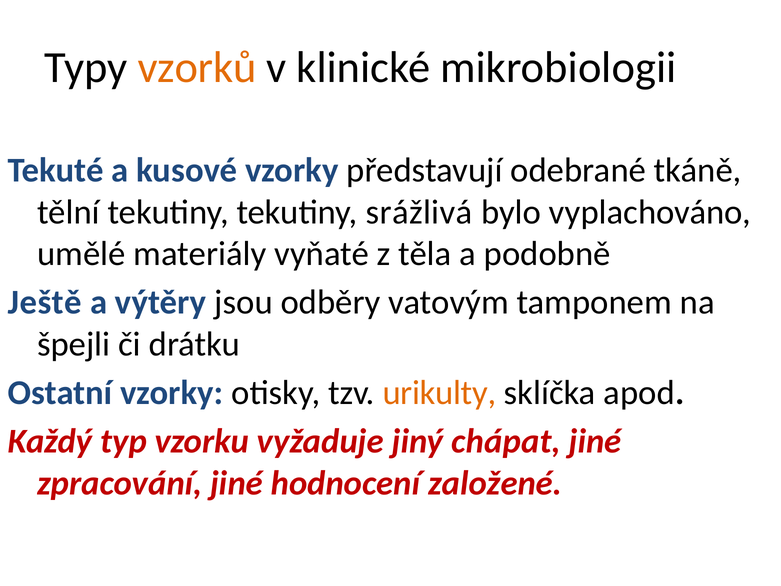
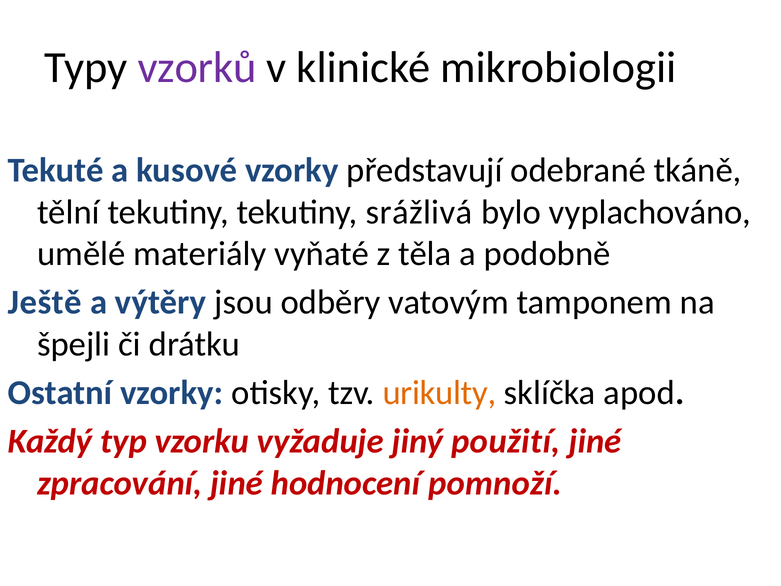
vzorků colour: orange -> purple (197, 68)
chápat: chápat -> použití (506, 441)
založené: založené -> pomnoží (495, 483)
